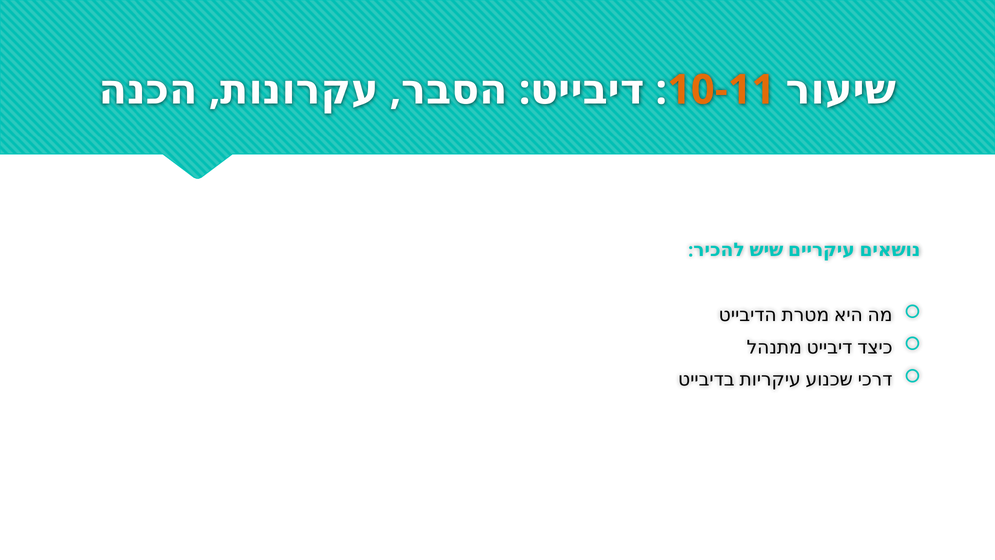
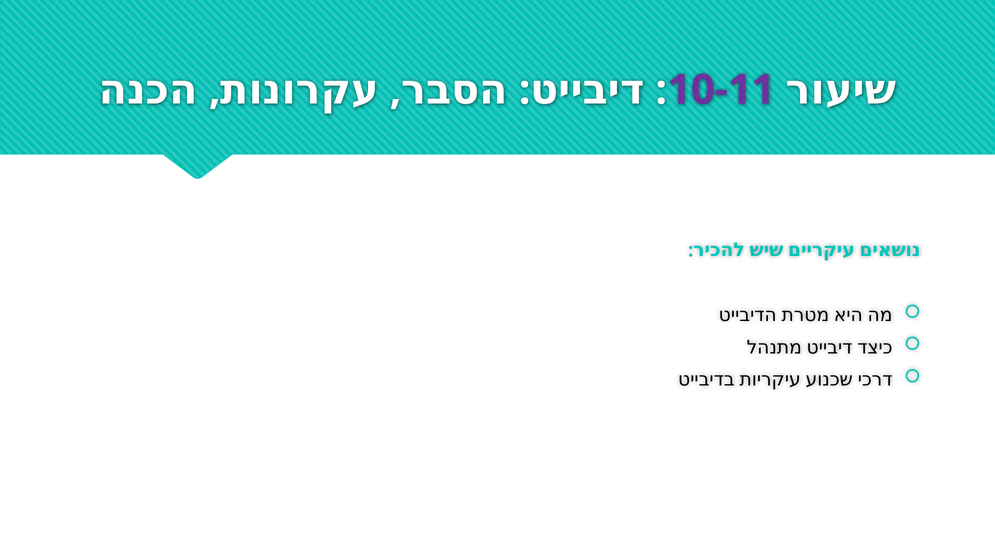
10-11 colour: orange -> purple (721, 90)
